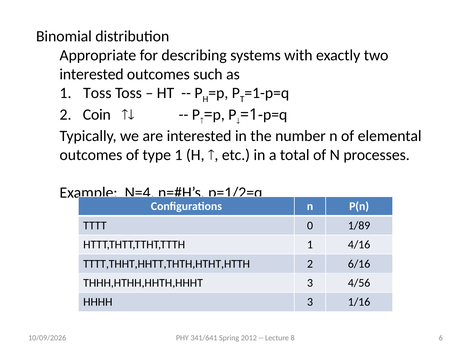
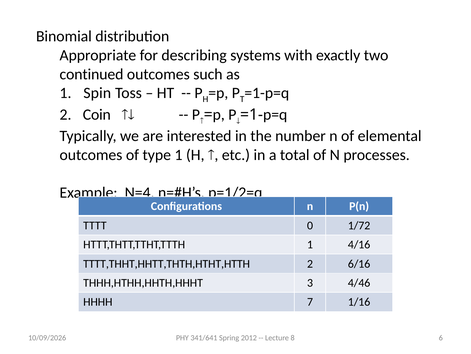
interested: interested -> continued (91, 74)
1 Toss: Toss -> Spin (97, 93)
1/89: 1/89 -> 1/72 (359, 225)
4/56: 4/56 -> 4/46 (359, 282)
HHHH 3: 3 -> 7 (310, 301)
